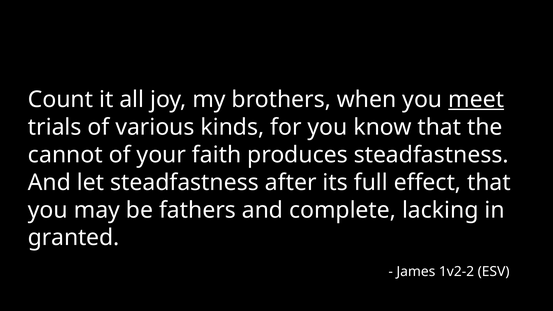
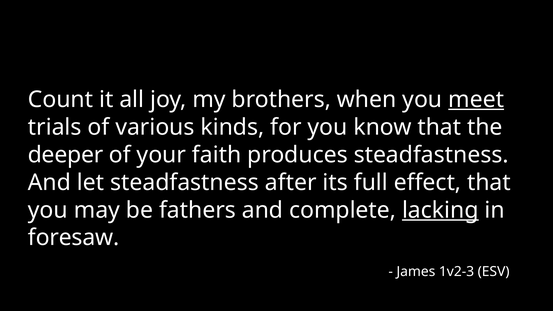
cannot: cannot -> deeper (66, 155)
lacking underline: none -> present (440, 210)
granted: granted -> foresaw (74, 238)
1v2-2: 1v2-2 -> 1v2-3 (457, 272)
